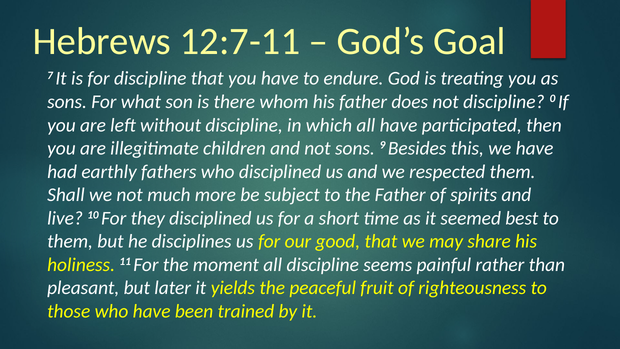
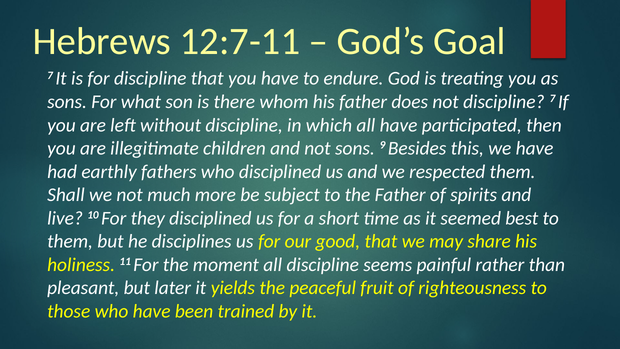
discipline 0: 0 -> 7 (553, 99)
